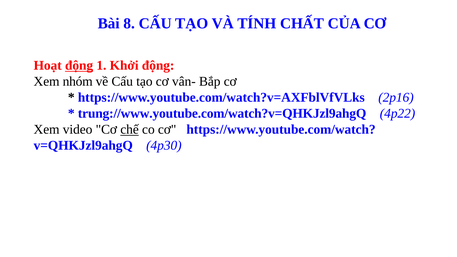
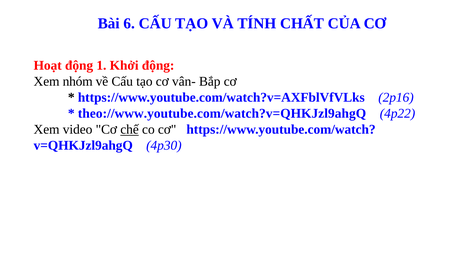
8: 8 -> 6 (129, 23)
động underline: present -> none (79, 66)
trung://www.youtube.com/watch?v=QHKJzl9ahgQ: trung://www.youtube.com/watch?v=QHKJzl9ahgQ -> theo://www.youtube.com/watch?v=QHKJzl9ahgQ (222, 114)
